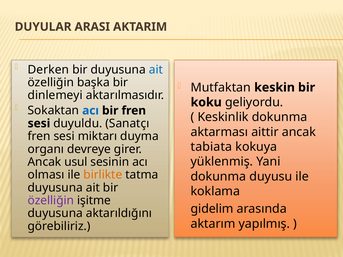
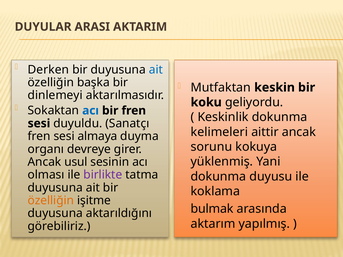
aktarması: aktarması -> kelimeleri (219, 132)
miktarı: miktarı -> almaya (98, 136)
tabiata: tabiata -> sorunu (211, 147)
birlikte colour: orange -> purple (103, 175)
özelliğin colour: purple -> orange (51, 201)
gidelim: gidelim -> bulmak (212, 209)
